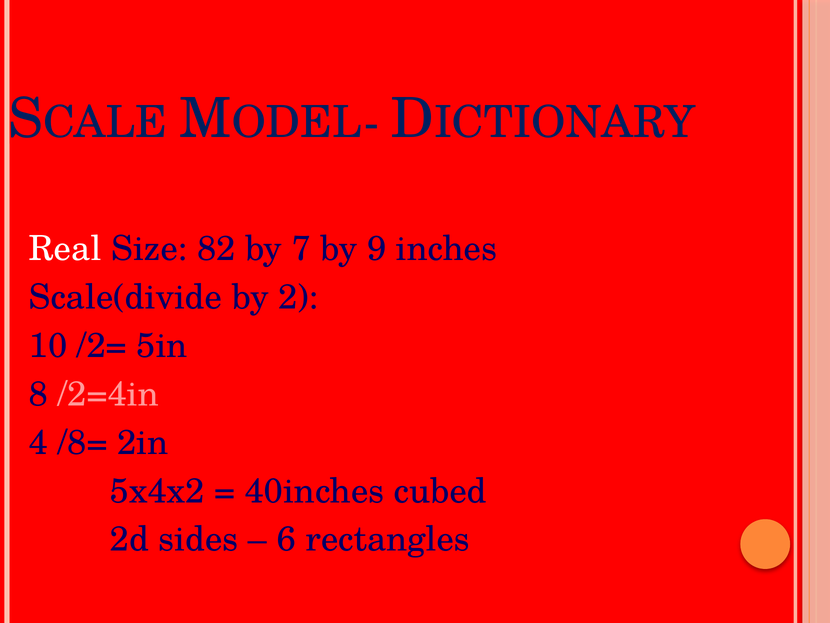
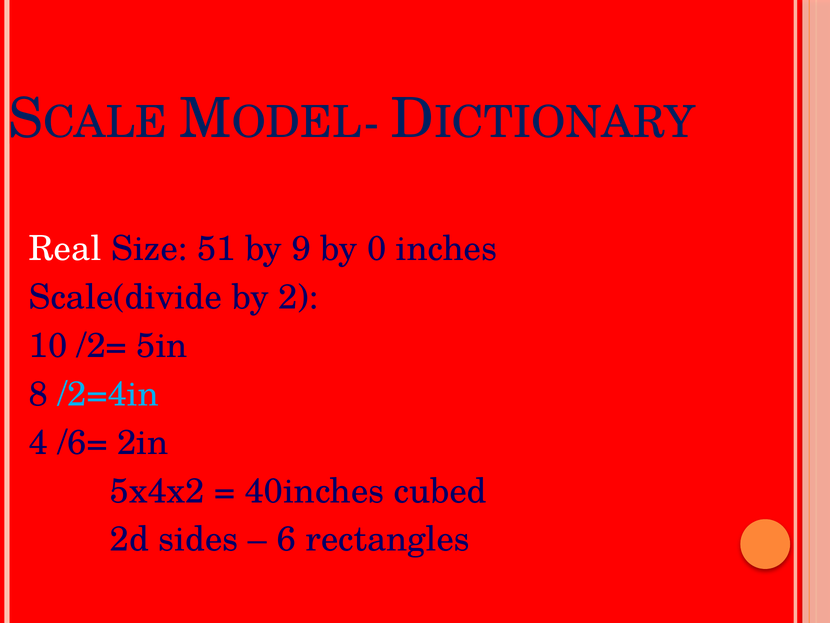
82: 82 -> 51 (216, 249)
7: 7 -> 9 (301, 249)
9: 9 -> 0 (377, 249)
/2=4in colour: pink -> light blue (108, 394)
/8=: /8= -> /6= (83, 442)
